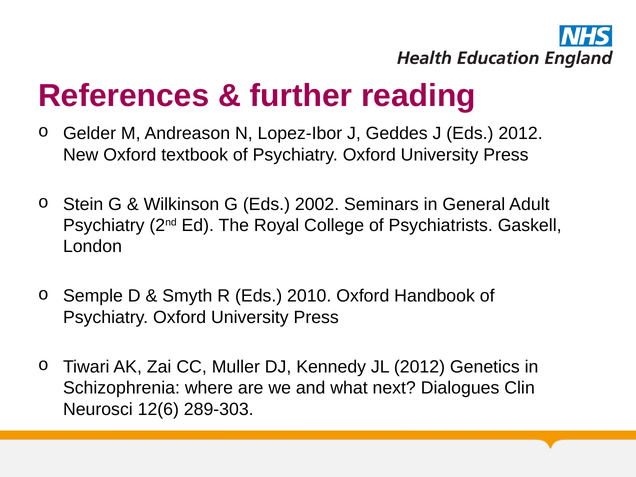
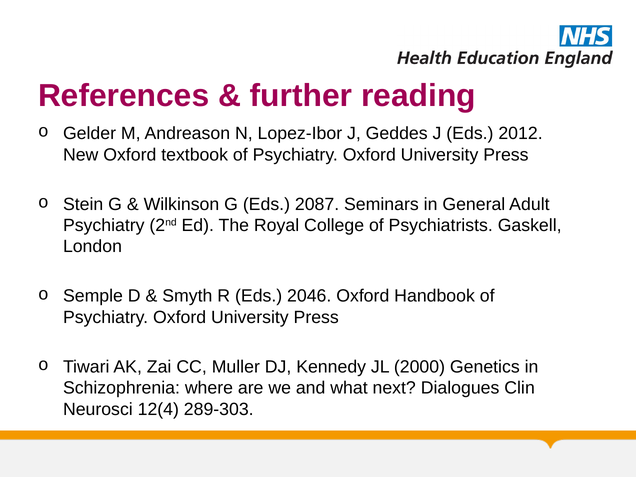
2002: 2002 -> 2087 (317, 204)
2010: 2010 -> 2046 (309, 296)
JL 2012: 2012 -> 2000 (419, 367)
12(6: 12(6 -> 12(4 (158, 409)
